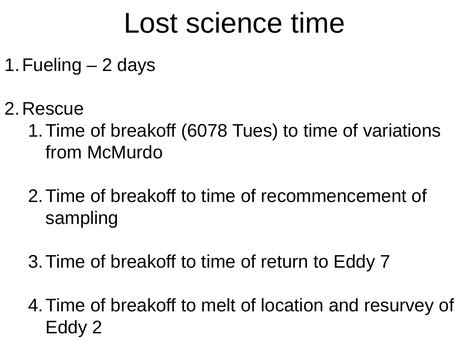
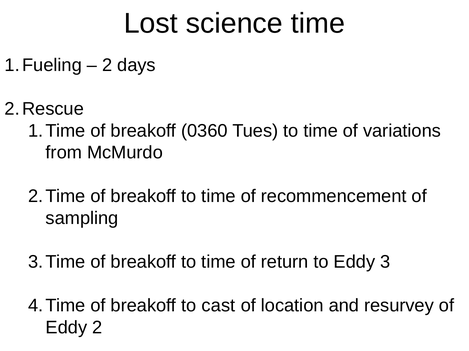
6078: 6078 -> 0360 (204, 131)
7: 7 -> 3 (385, 262)
melt: melt -> cast (218, 306)
